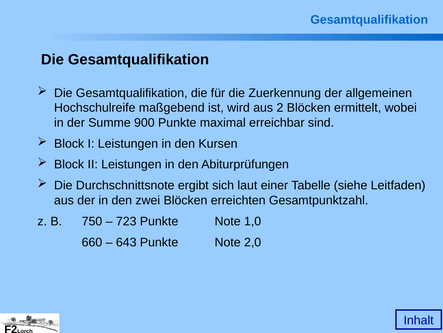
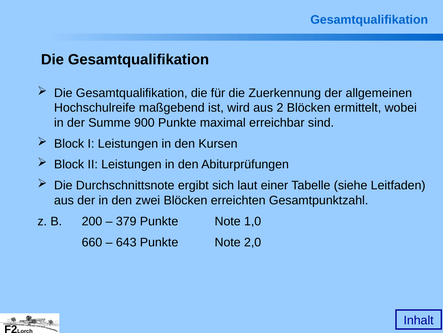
750: 750 -> 200 (92, 221)
723: 723 -> 379 (126, 221)
